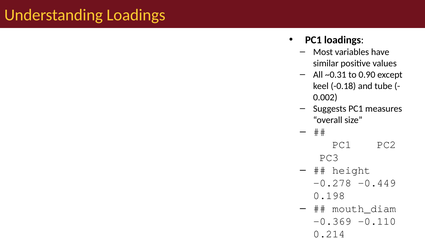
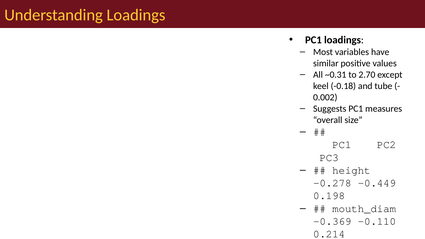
0.90: 0.90 -> 2.70 (367, 75)
